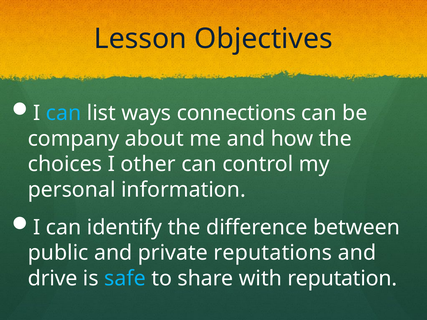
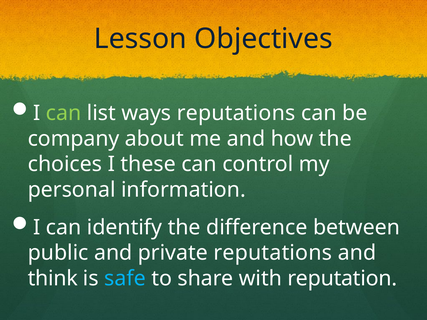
can colour: light blue -> light green (64, 113)
ways connections: connections -> reputations (236, 113)
other: other -> these (148, 164)
drive: drive -> think (53, 279)
